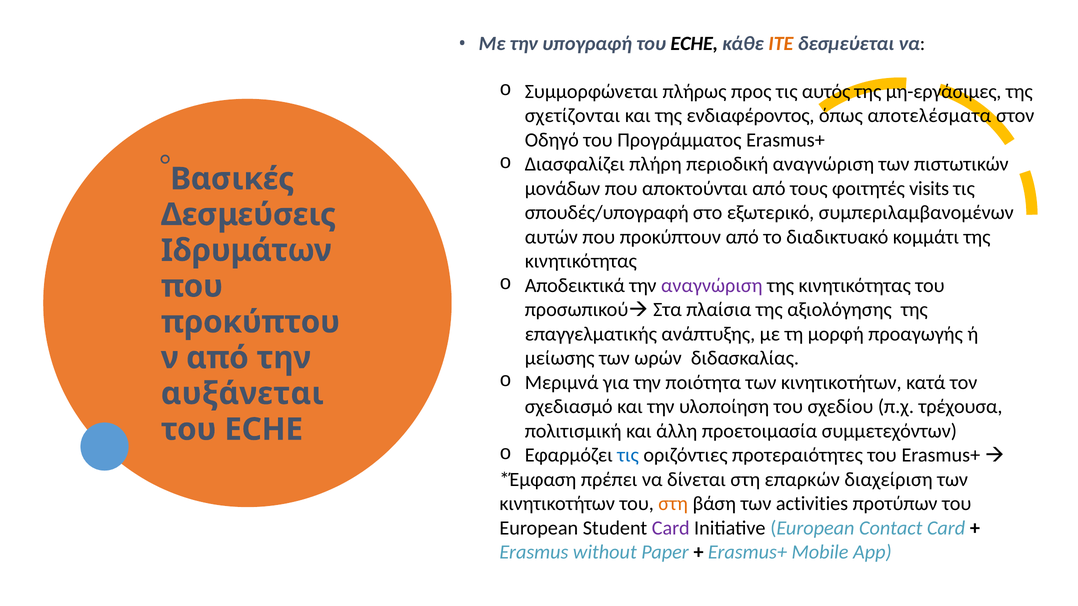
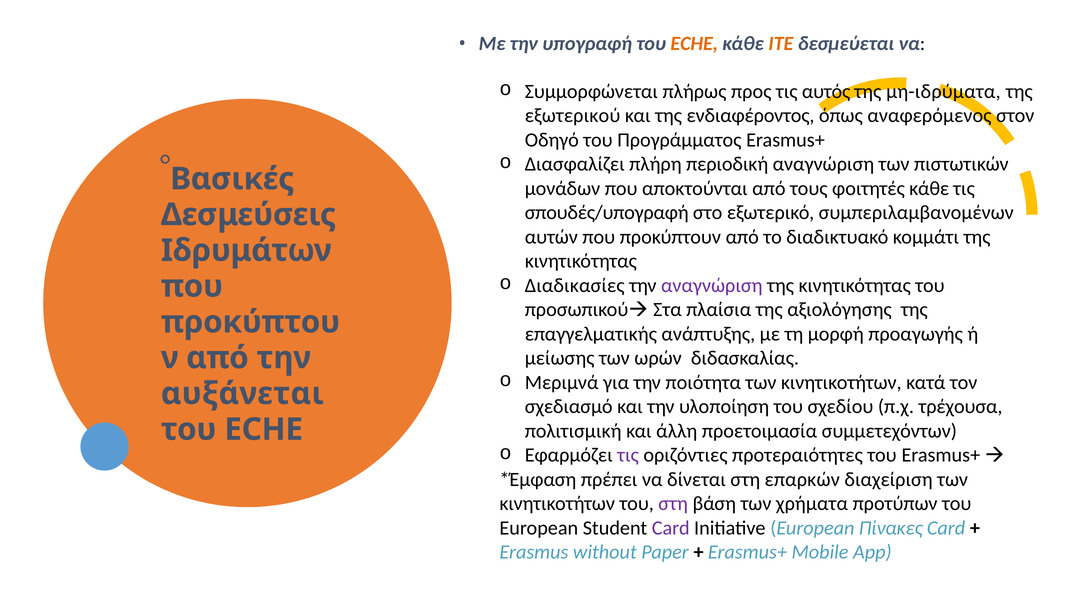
ECHE colour: black -> orange (694, 44)
μη-εργάσιμες: μη-εργάσιμες -> μη-ιδρύματα (943, 92)
σχετίζονται: σχετίζονται -> εξωτερικού (573, 116)
αποτελέσματα: αποτελέσματα -> αναφερόμενος (929, 116)
φοιτητές visits: visits -> κάθε (929, 189)
Aποδεικτικά: Aποδεικτικά -> Διαδικασίες (575, 286)
τις colour: blue -> purple (628, 455)
στη colour: orange -> purple (673, 504)
activities: activities -> χρήματα (812, 504)
Contact: Contact -> Πίνακες (891, 528)
